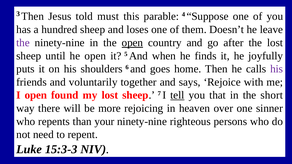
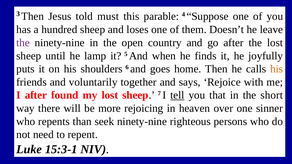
open underline: present -> none (132, 43)
he open: open -> lamp (95, 56)
his colour: purple -> orange (277, 69)
I open: open -> after (36, 95)
your: your -> seek (104, 122)
15:3-3: 15:3-3 -> 15:3-1 (61, 150)
